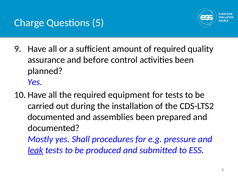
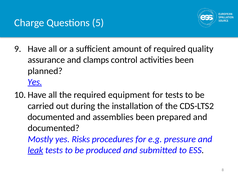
before: before -> clamps (96, 60)
Yes underline: none -> present (35, 82)
Shall: Shall -> Risks (81, 140)
